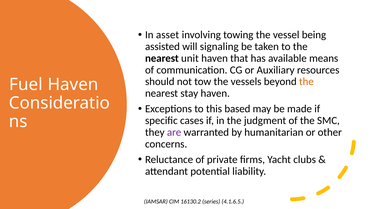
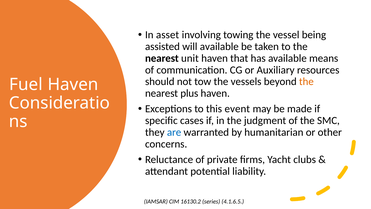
will signaling: signaling -> available (219, 47)
stay: stay -> plus (189, 93)
based: based -> event (237, 109)
are colour: purple -> blue (174, 132)
